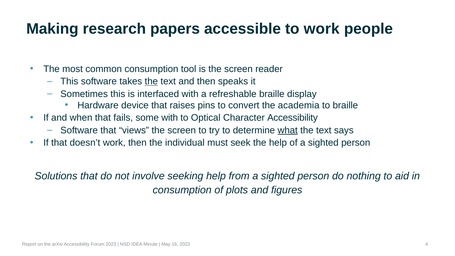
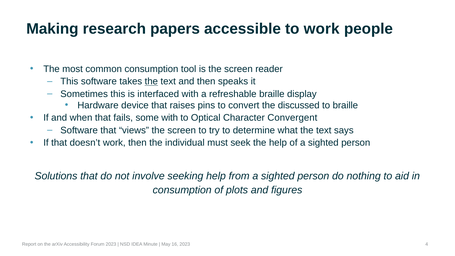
academia: academia -> discussed (299, 105)
Character Accessibility: Accessibility -> Convergent (292, 118)
what underline: present -> none (288, 130)
